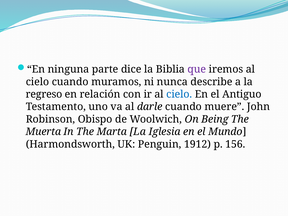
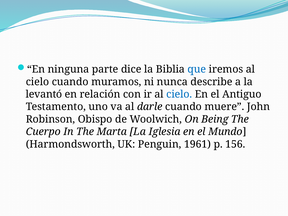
que colour: purple -> blue (197, 69)
regreso: regreso -> levantó (44, 94)
Muerta: Muerta -> Cuerpo (43, 132)
1912: 1912 -> 1961 (198, 144)
